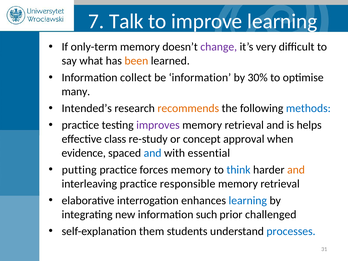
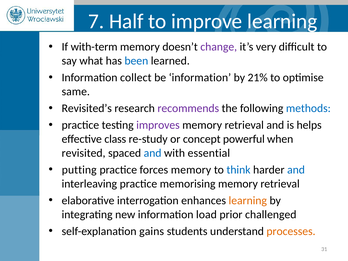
Talk: Talk -> Half (126, 21)
only-term: only-term -> with-term (94, 47)
been colour: orange -> blue (136, 61)
30%: 30% -> 21% (258, 78)
many: many -> same (76, 92)
Intended’s: Intended’s -> Revisited’s (87, 108)
recommends colour: orange -> purple (188, 108)
approval: approval -> powerful (244, 139)
evidence: evidence -> revisited (84, 153)
and colour: orange -> blue (296, 170)
responsible: responsible -> memorising (188, 184)
learning colour: blue -> orange (248, 201)
such: such -> load (206, 214)
them: them -> gains (152, 231)
processes colour: blue -> orange (291, 231)
